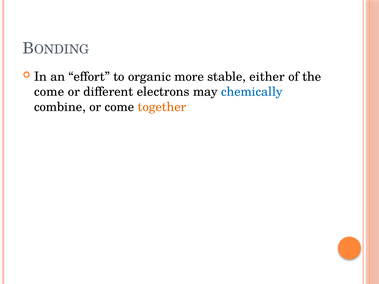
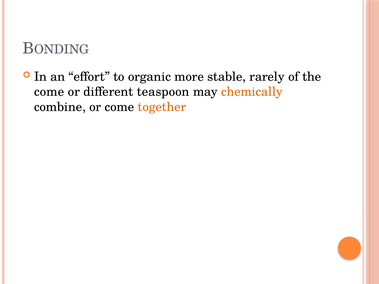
either: either -> rarely (267, 77)
electrons: electrons -> teaspoon (163, 92)
chemically colour: blue -> orange (252, 92)
